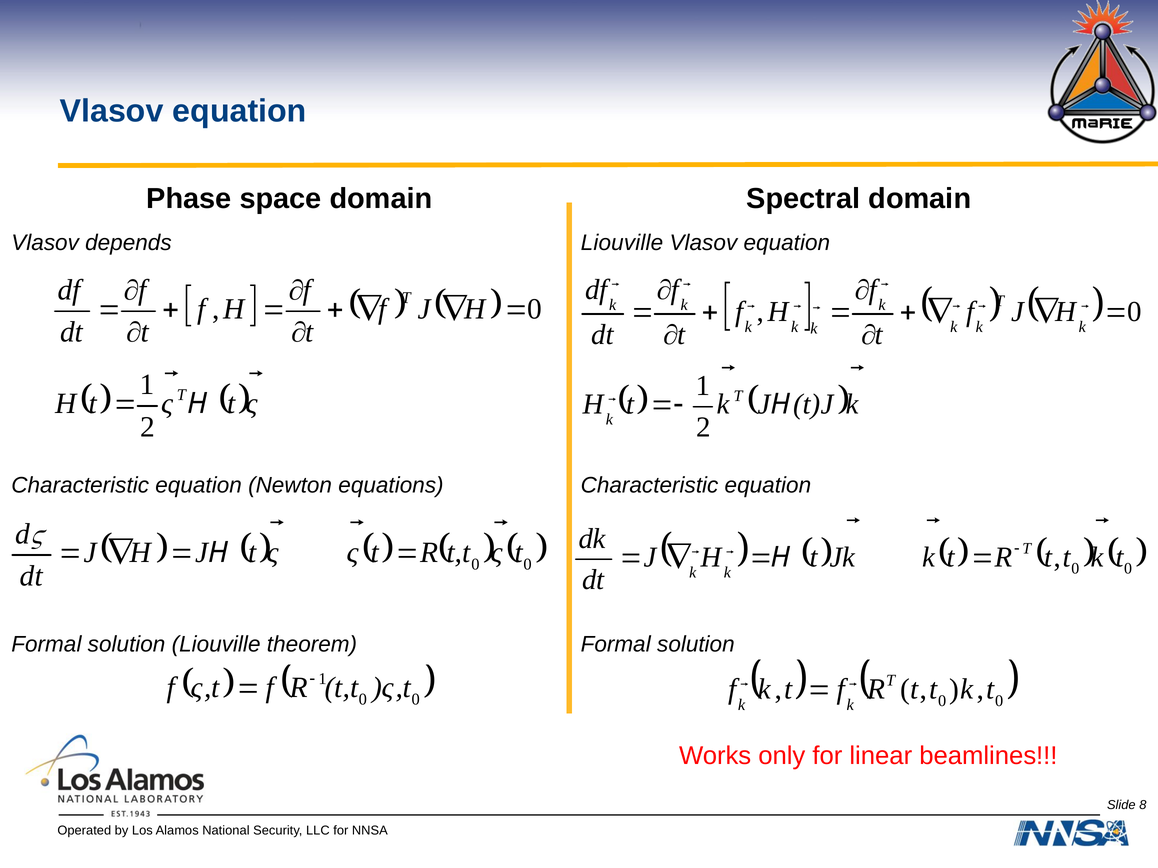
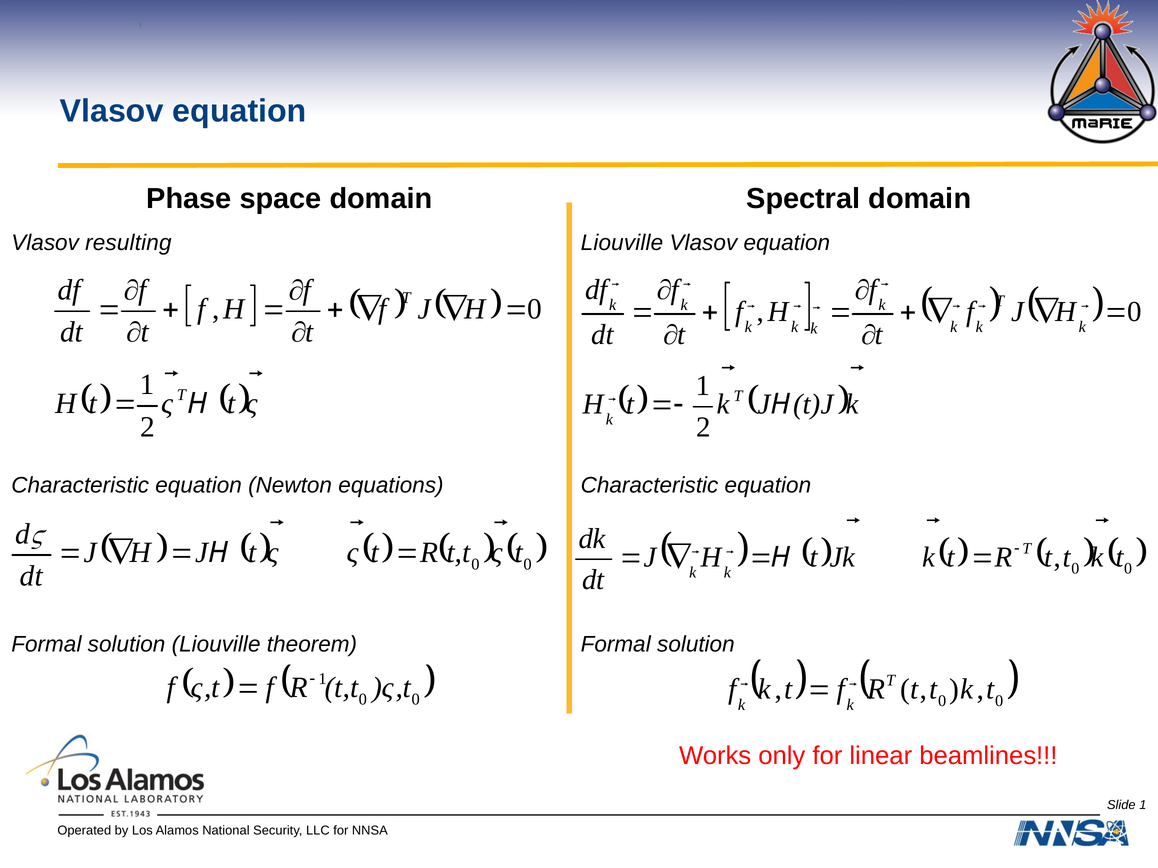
depends: depends -> resulting (128, 243)
Slide 8: 8 -> 1 (1143, 806)
